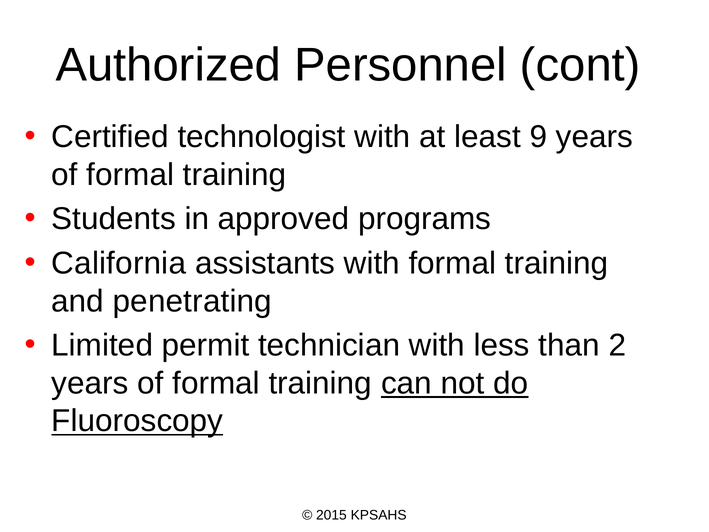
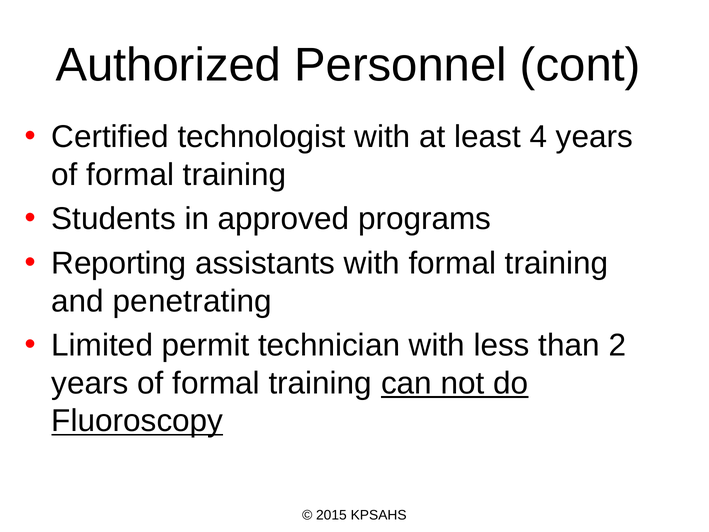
9: 9 -> 4 (538, 137)
California: California -> Reporting (119, 263)
